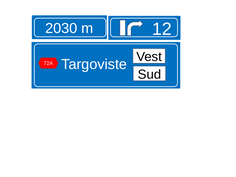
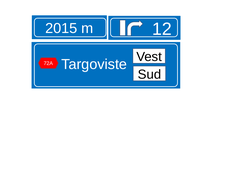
2030: 2030 -> 2015 (61, 28)
